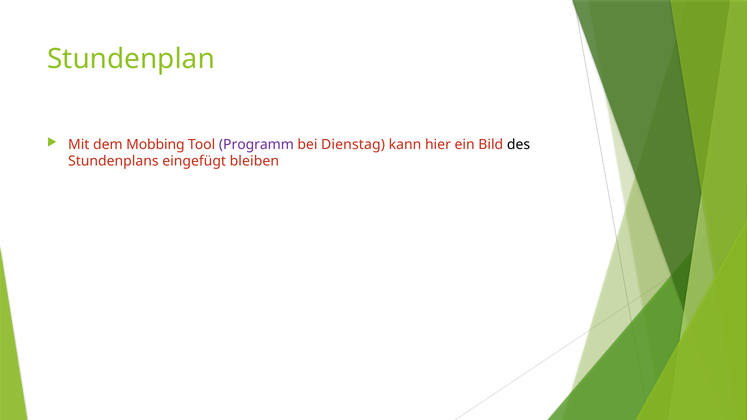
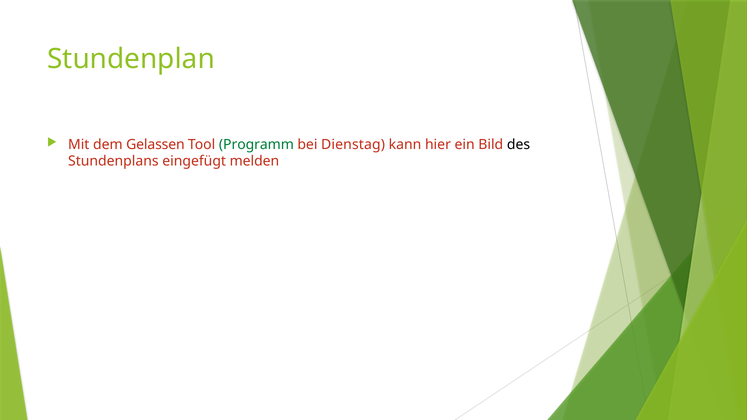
Mobbing: Mobbing -> Gelassen (155, 145)
Programm colour: purple -> green (256, 145)
bleiben: bleiben -> melden (254, 161)
